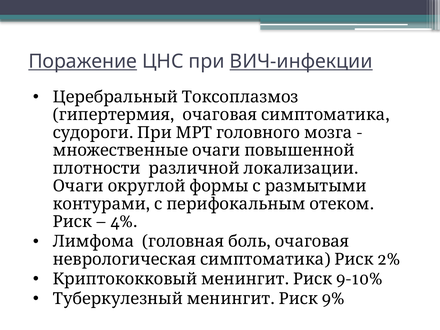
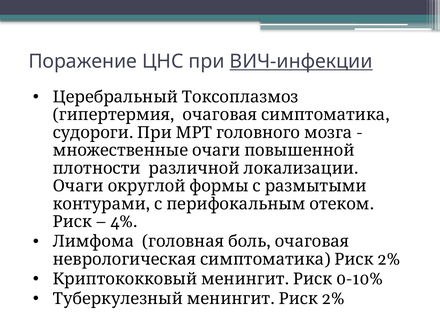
Поражение underline: present -> none (83, 61)
9-10%: 9-10% -> 0-10% (360, 279)
9%: 9% -> 2% (333, 299)
